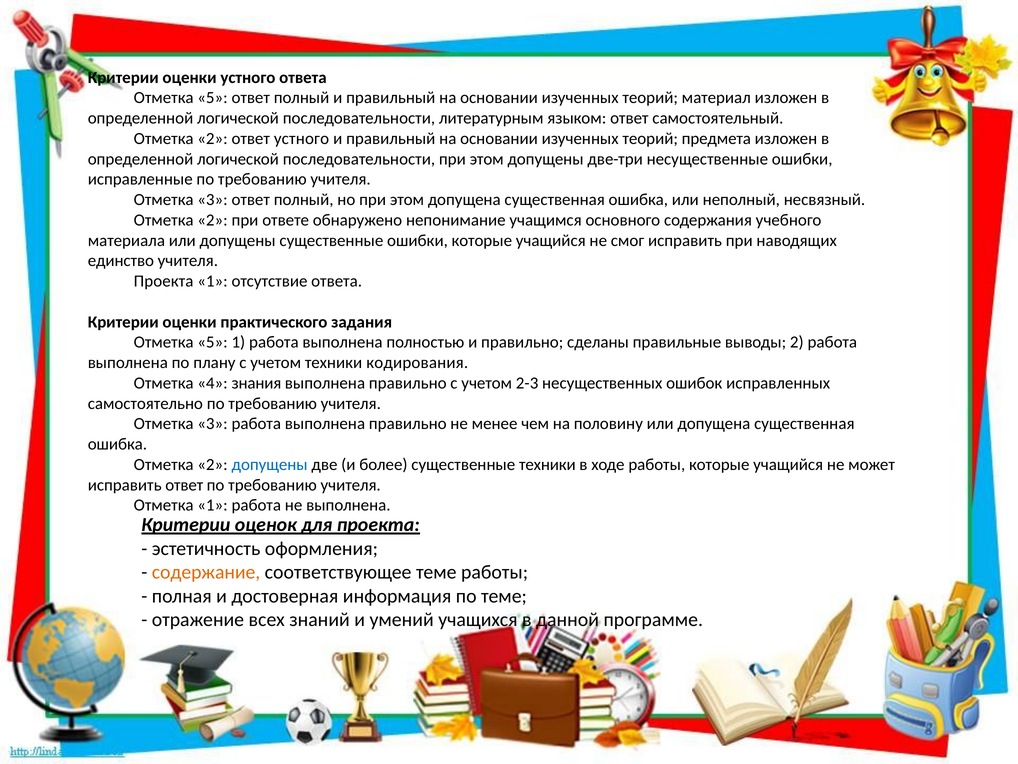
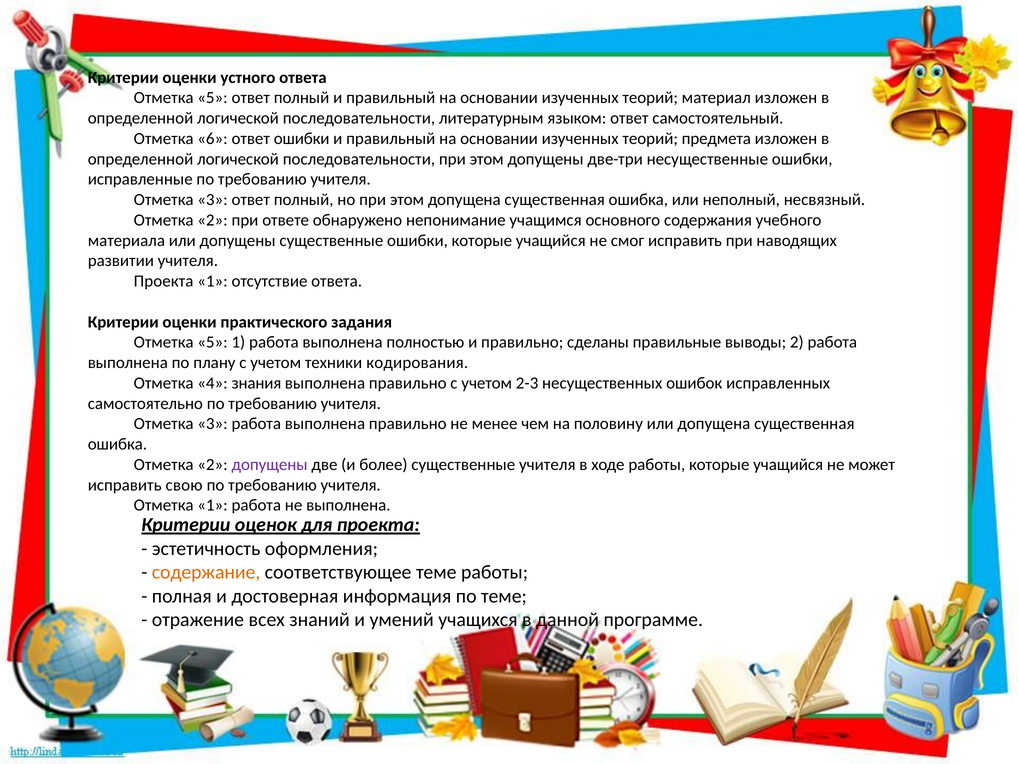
2: 2 -> 6 (212, 138)
ответ устного: устного -> ошибки (302, 138)
единство: единство -> развитии (121, 261)
допущены colour: blue -> purple (270, 464)
существенные техники: техники -> учителя (547, 464)
исправить ответ: ответ -> свою (184, 485)
